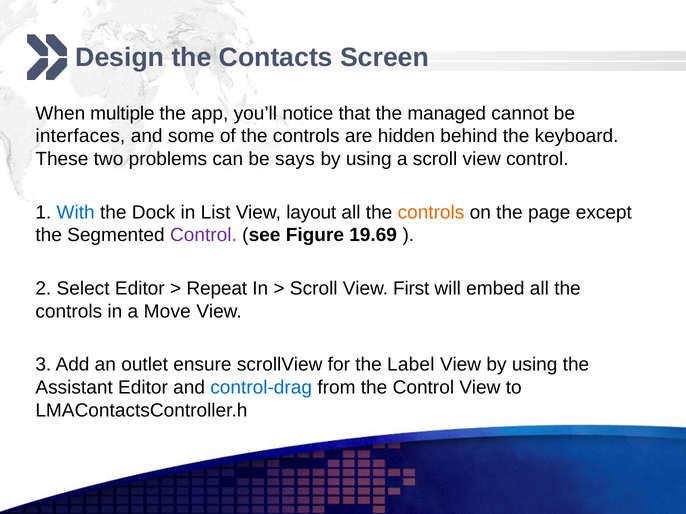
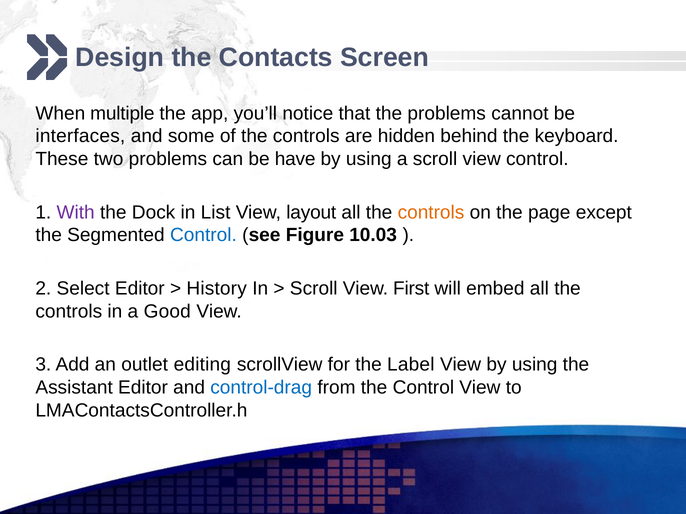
the managed: managed -> problems (447, 113)
says: says -> have (295, 159)
With colour: blue -> purple (76, 212)
Control colour: purple -> blue (203, 235)
19.69: 19.69 -> 10.03 (373, 235)
Repeat: Repeat -> History (217, 289)
Move: Move -> Good (167, 312)
ensure: ensure -> editing (202, 365)
